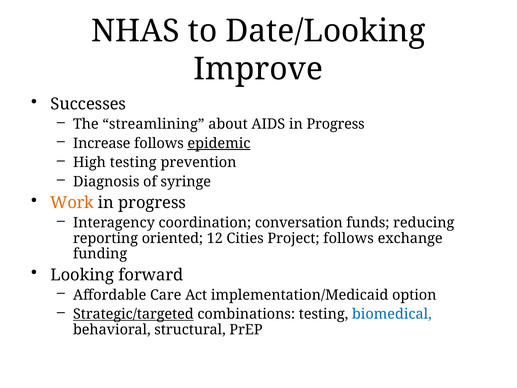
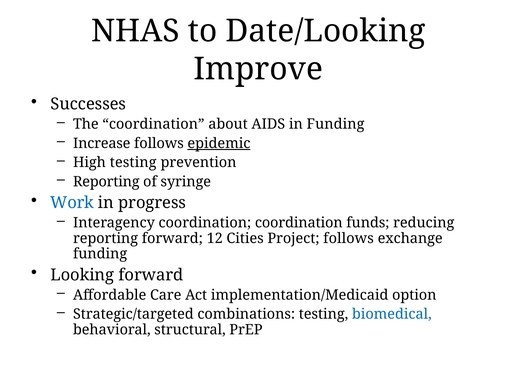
The streamlining: streamlining -> coordination (153, 124)
AIDS in Progress: Progress -> Funding (335, 124)
Diagnosis: Diagnosis -> Reporting (106, 182)
Work colour: orange -> blue (72, 203)
coordination conversation: conversation -> coordination (299, 223)
reporting oriented: oriented -> forward (172, 238)
Strategic/targeted underline: present -> none (133, 314)
